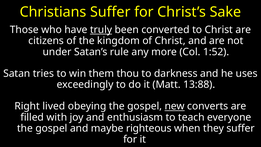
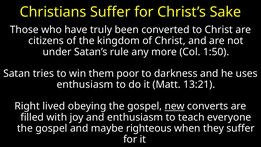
truly underline: present -> none (101, 30)
1:52: 1:52 -> 1:50 (216, 52)
thou: thou -> poor (128, 73)
exceedingly: exceedingly -> enthusiasm (85, 84)
13:88: 13:88 -> 13:21 (199, 84)
